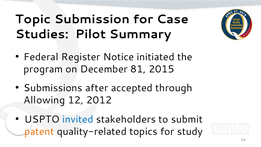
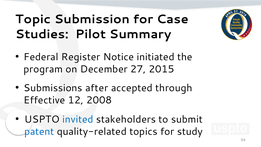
81: 81 -> 27 (138, 69)
Allowing: Allowing -> Effective (44, 100)
2012: 2012 -> 2008 (99, 100)
patent colour: orange -> blue (39, 131)
